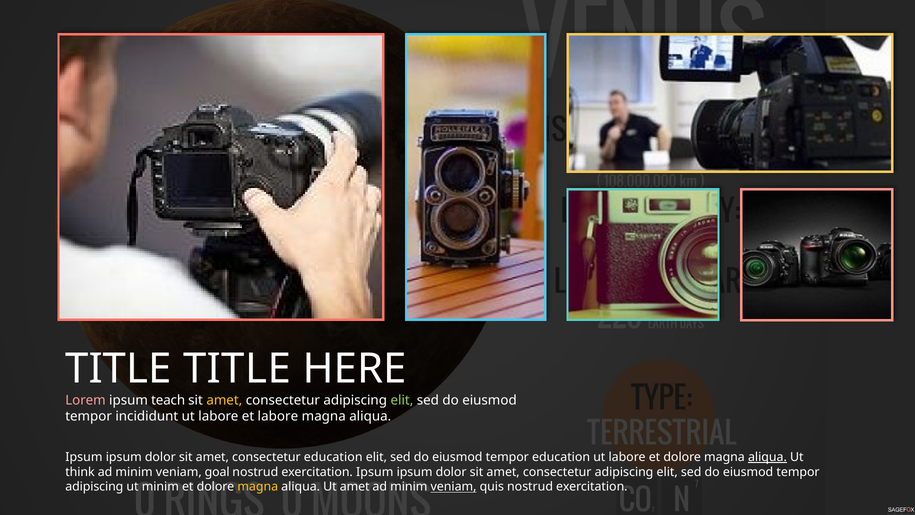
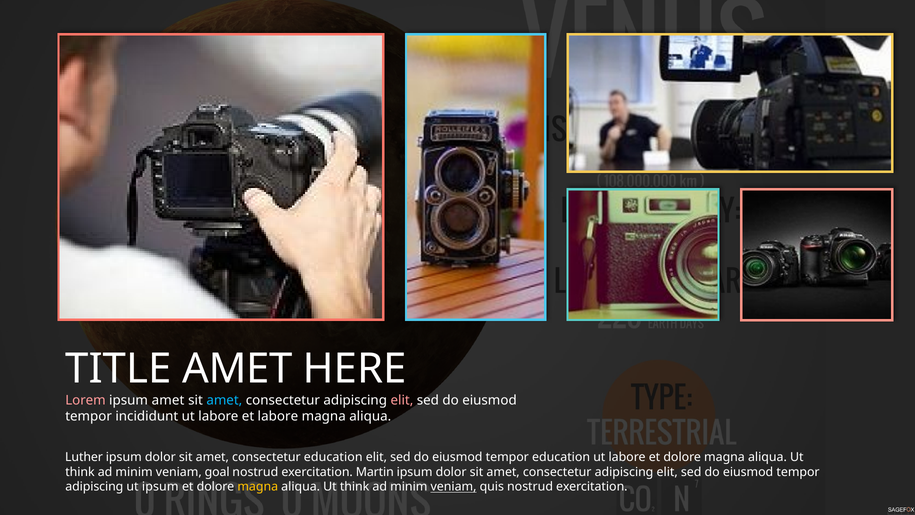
TITLE TITLE: TITLE -> AMET (237, 369)
ipsum teach: teach -> amet (168, 400)
amet colour: yellow -> light blue (224, 400)
elit colour: light green -> pink (402, 400)
Ipsum: Ipsum -> Luther (84, 457)
aliqua underline: present -> none (767, 457)
exercitation Ipsum: Ipsum -> Martin (375, 472)
ut minim: minim -> ipsum (160, 487)
amet: amet -> think (355, 487)
